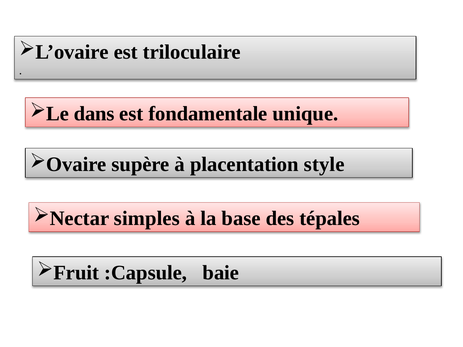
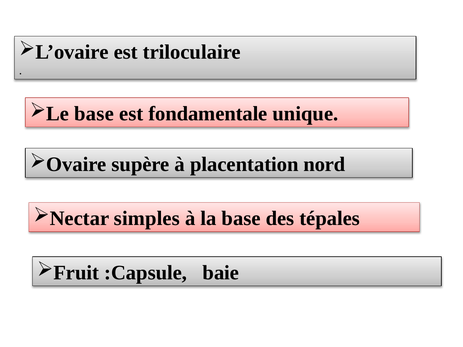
Le dans: dans -> base (94, 114)
style: style -> nord (324, 164)
